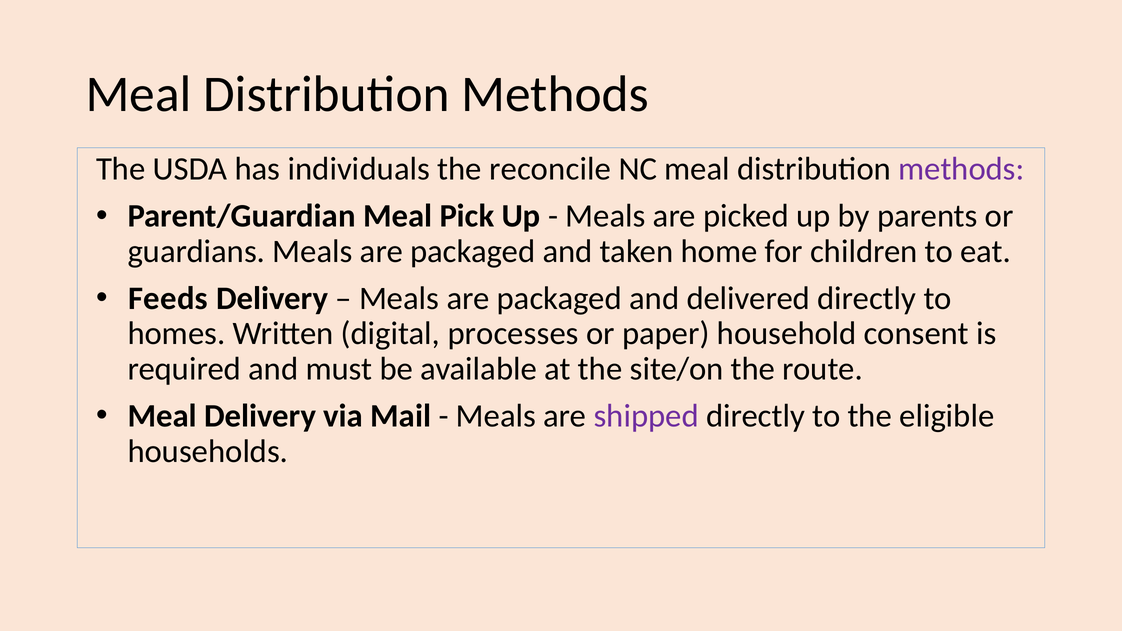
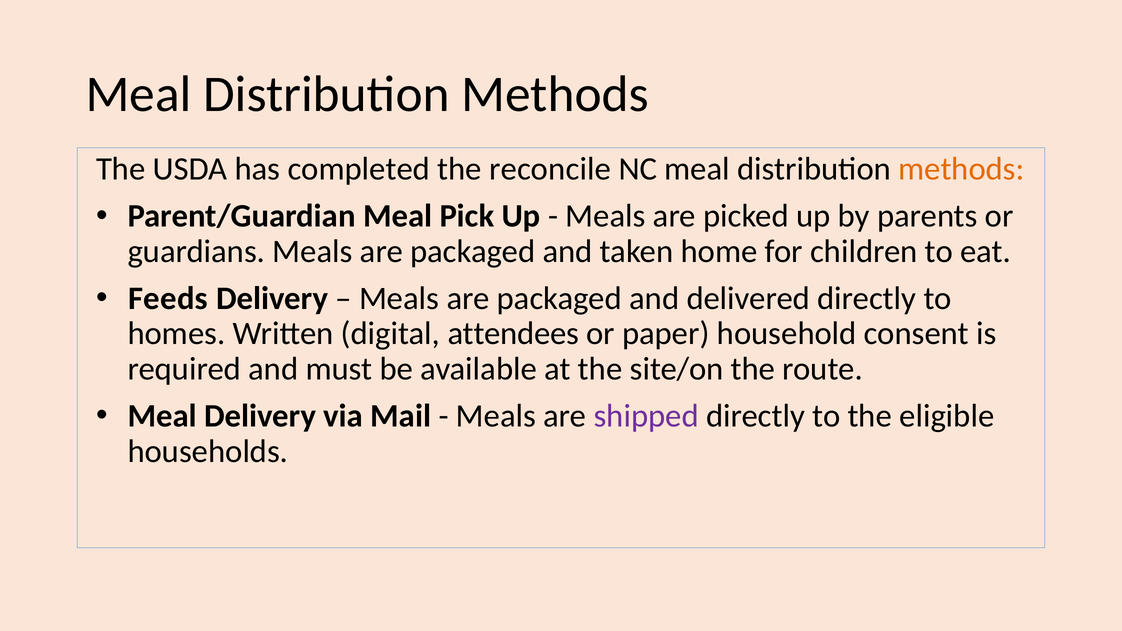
individuals: individuals -> completed (359, 169)
methods colour: purple -> orange (961, 169)
processes: processes -> attendees (513, 334)
